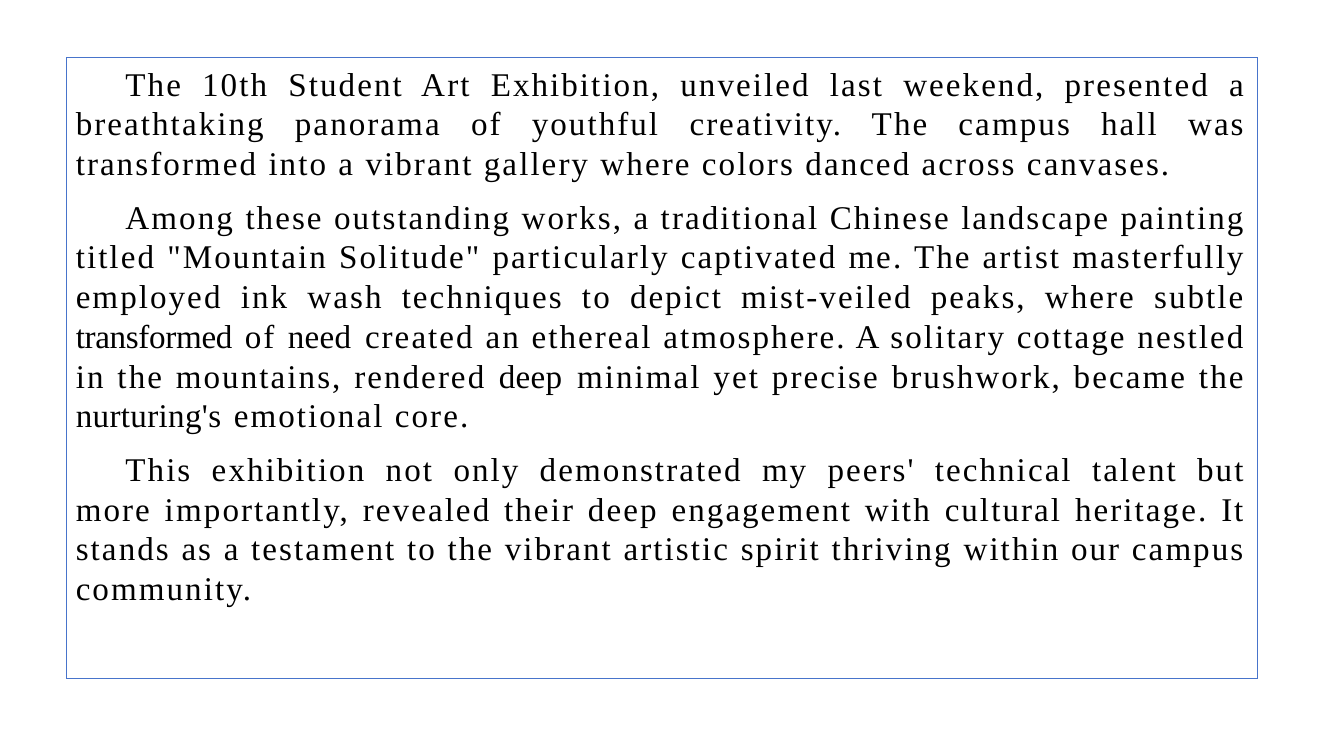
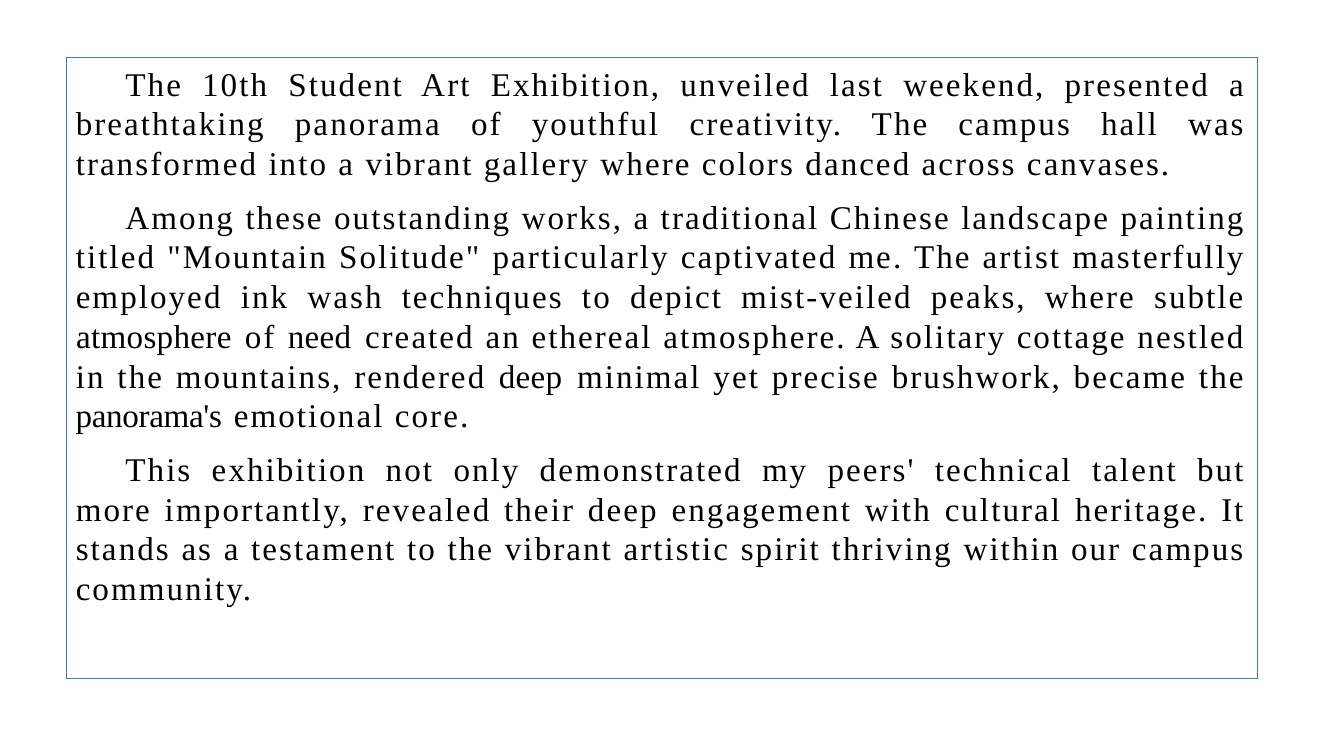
transformed: transformed -> atmosphere (154, 337)
nurturing's: nurturing's -> panorama's (149, 417)
